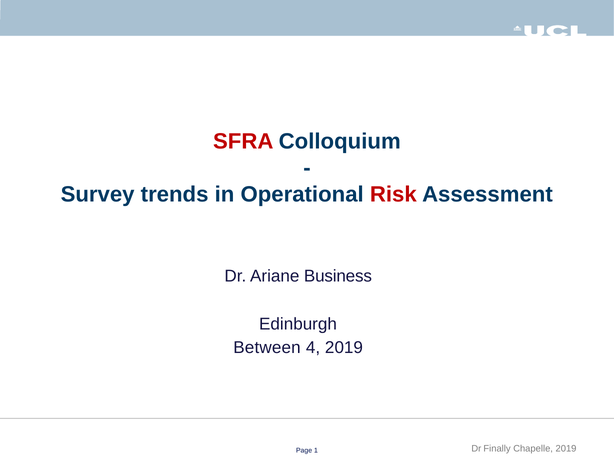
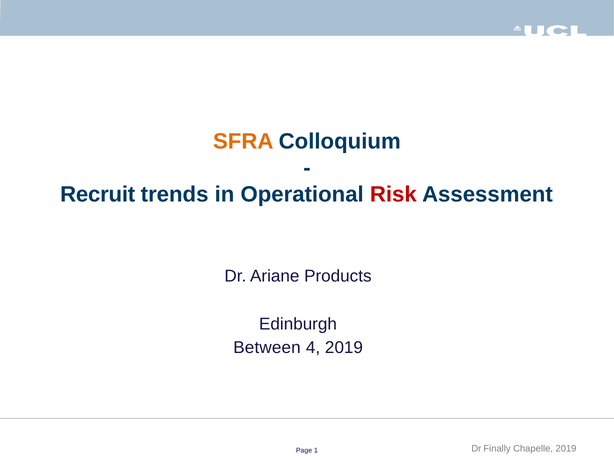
SFRA colour: red -> orange (243, 141)
Survey: Survey -> Recruit (98, 195)
Business: Business -> Products (338, 277)
